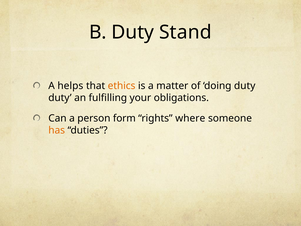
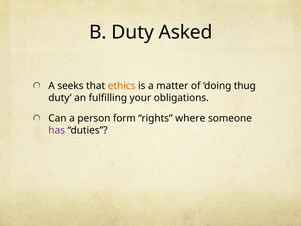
Stand: Stand -> Asked (186, 32)
helps: helps -> seeks (70, 86)
doing duty: duty -> thug (245, 86)
has colour: orange -> purple (57, 130)
